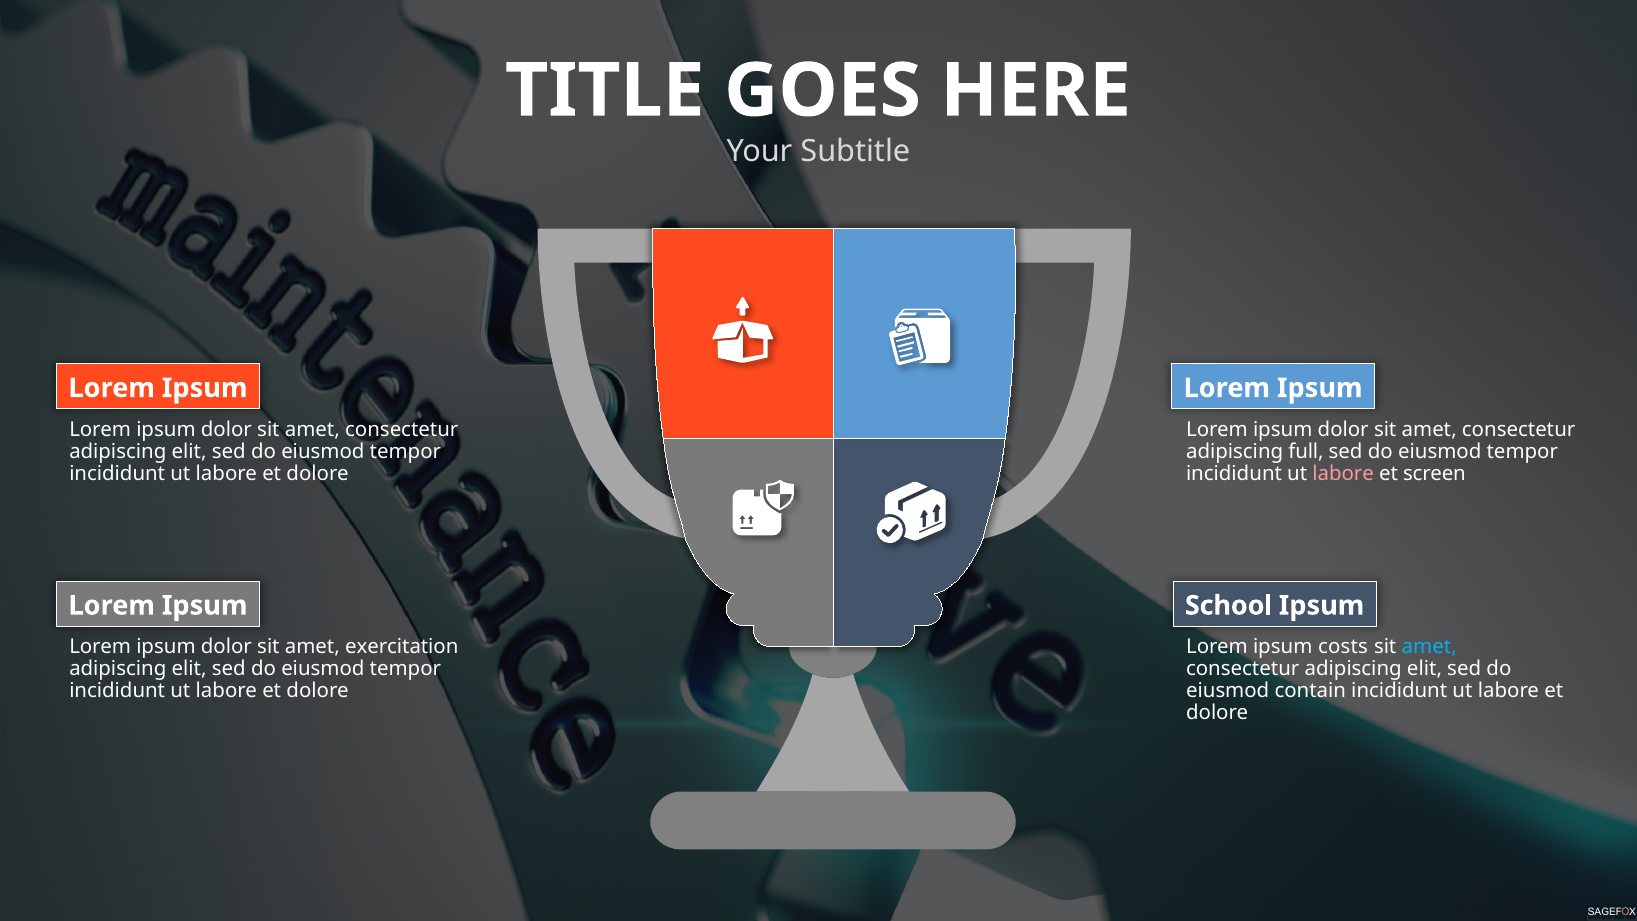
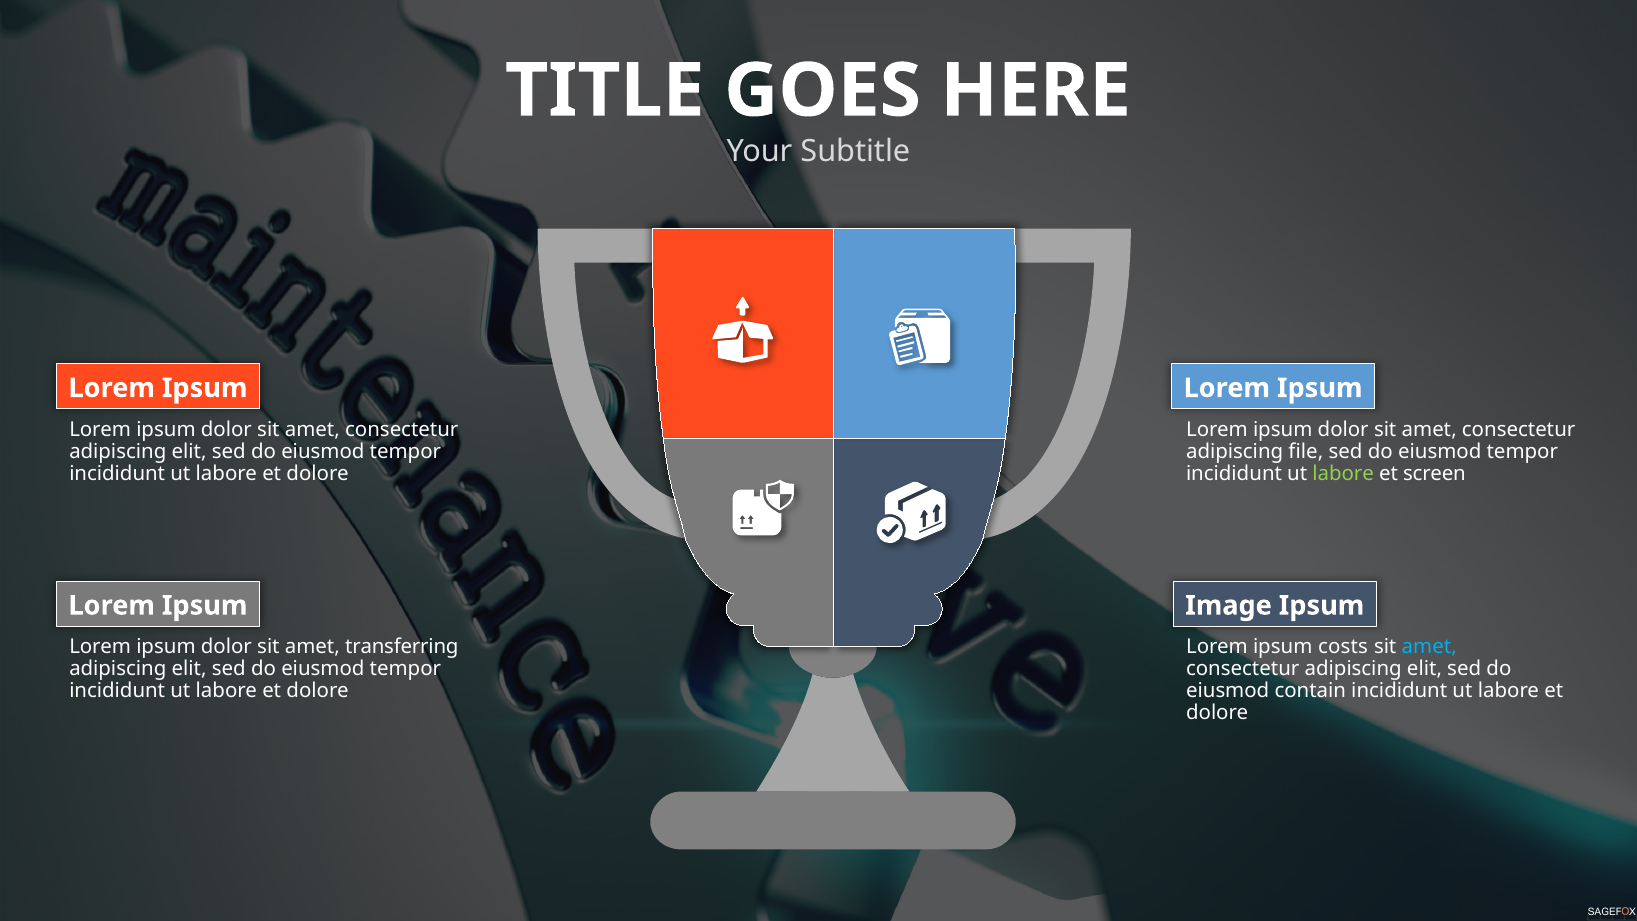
full: full -> file (1306, 451)
labore colour: pink -> light green (1343, 473)
School: School -> Image (1229, 605)
exercitation: exercitation -> transferring (402, 647)
